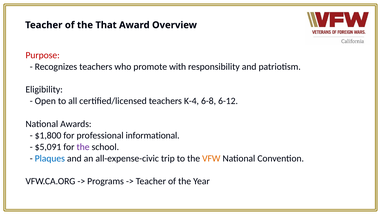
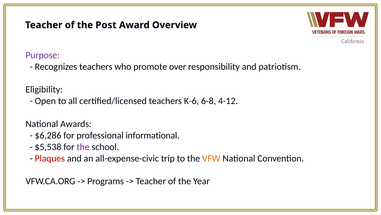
That: That -> Post (106, 25)
Purpose colour: red -> purple (43, 55)
with: with -> over (178, 66)
K-4: K-4 -> K-6 (191, 101)
6-12: 6-12 -> 4-12 (228, 101)
$1,800: $1,800 -> $6,286 (48, 135)
$5,091: $5,091 -> $5,538 (48, 146)
Plaques colour: blue -> red (50, 158)
